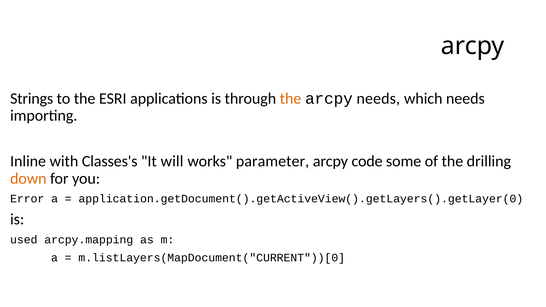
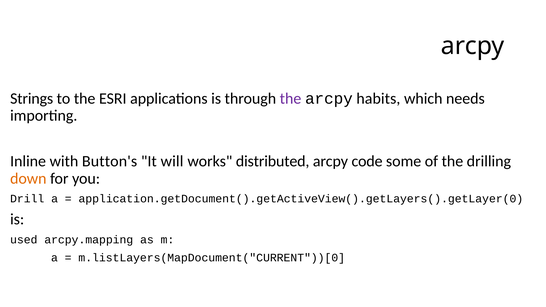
the colour: orange -> purple (291, 98)
arcpy needs: needs -> habits (378, 98)
Classes's: Classes's -> Button's (110, 161)
parameter: parameter -> distributed (273, 161)
Error: Error -> Drill (27, 199)
